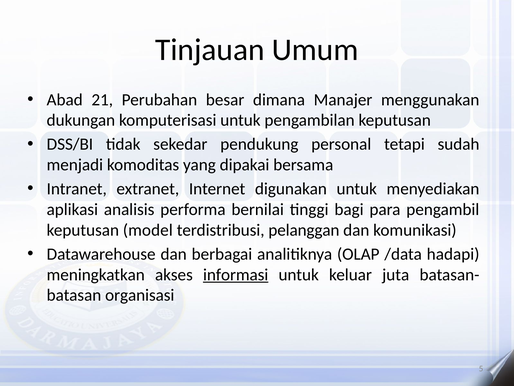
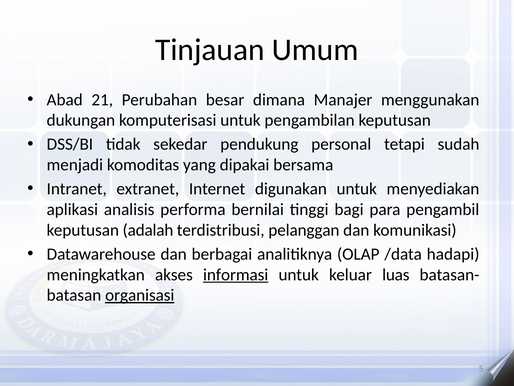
model: model -> adalah (148, 230)
juta: juta -> luas (396, 274)
organisasi underline: none -> present (140, 295)
